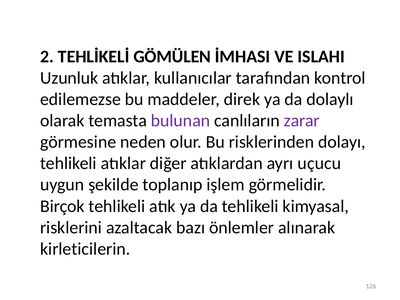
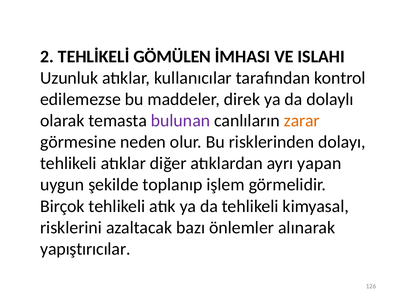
zarar colour: purple -> orange (302, 121)
uçucu: uçucu -> yapan (319, 163)
kirleticilerin: kirleticilerin -> yapıştırıcılar (85, 249)
